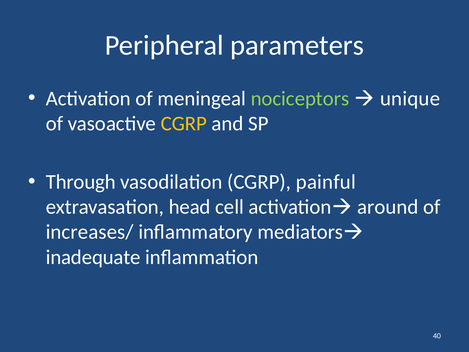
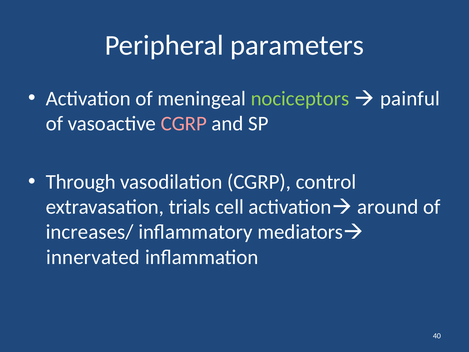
unique: unique -> painful (410, 98)
CGRP colour: yellow -> pink (184, 123)
painful: painful -> control (326, 182)
head: head -> trials (190, 207)
inadequate: inadequate -> innervated (93, 257)
